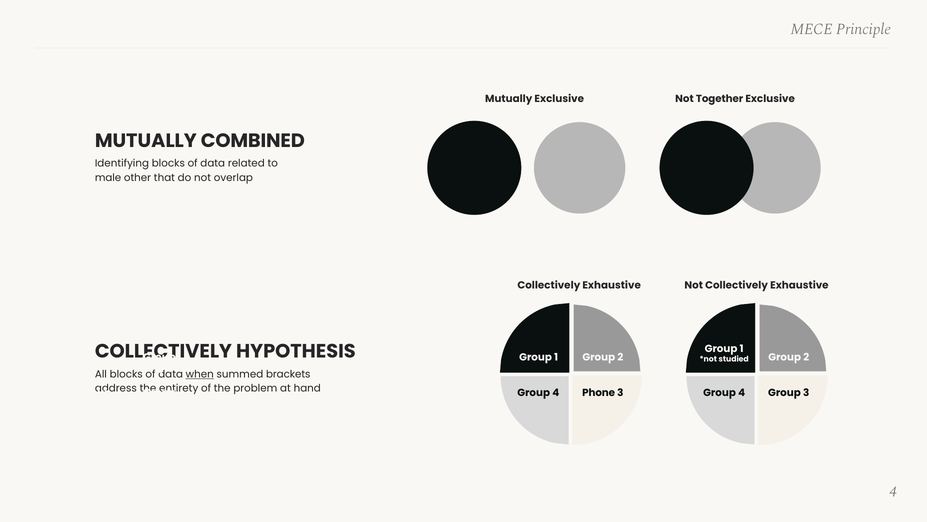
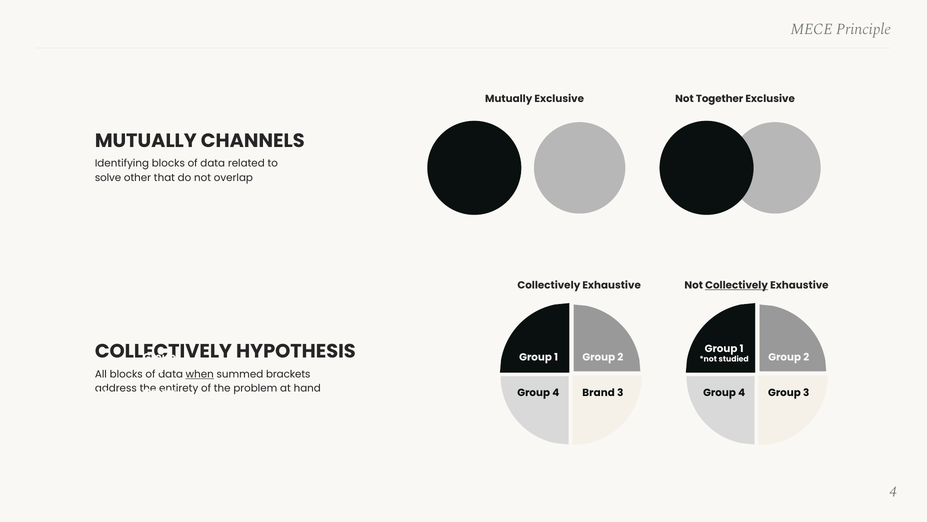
COMBINED: COMBINED -> CHANNELS (253, 141)
male: male -> solve (108, 178)
Collectively underline: none -> present (737, 285)
Phone: Phone -> Brand (599, 392)
